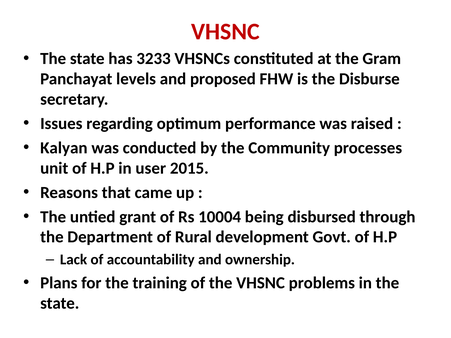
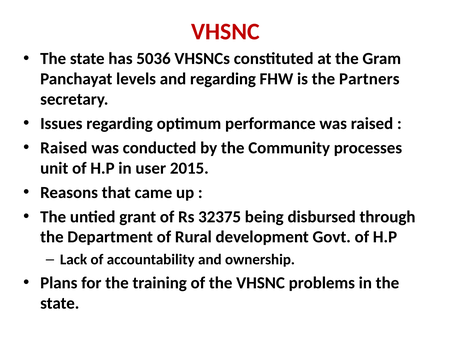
3233: 3233 -> 5036 (154, 59)
and proposed: proposed -> regarding (223, 79)
Disburse: Disburse -> Partners (369, 79)
Kalyan: Kalyan -> Raised (64, 148)
10004: 10004 -> 32375 (220, 217)
